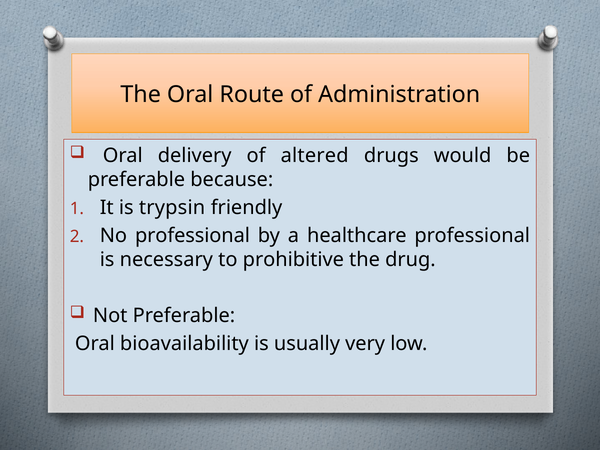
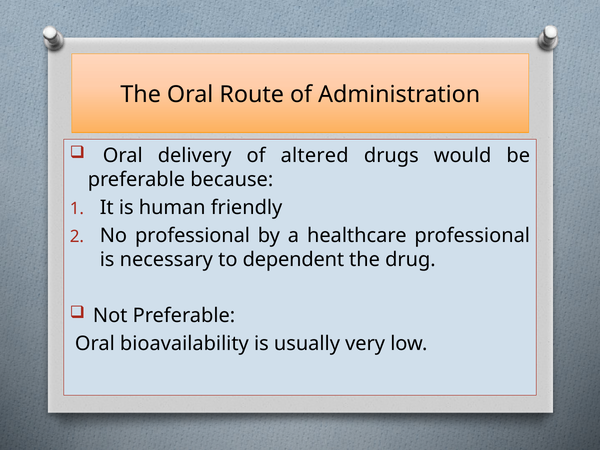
trypsin: trypsin -> human (172, 207)
prohibitive: prohibitive -> dependent (293, 259)
